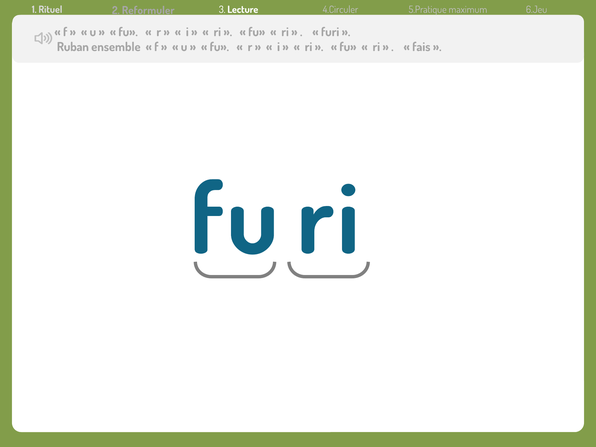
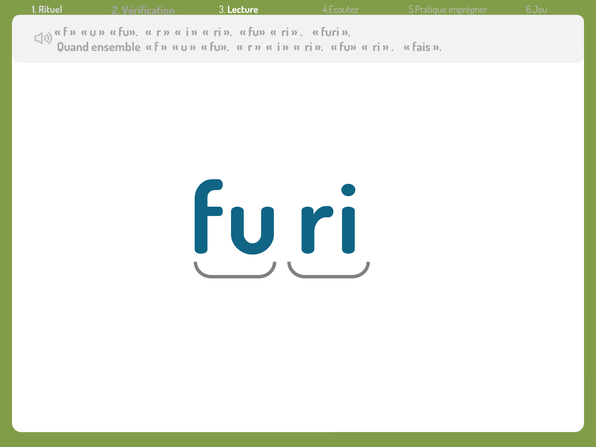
Reformuler: Reformuler -> Vérification (148, 10)
4.Circuler: 4.Circuler -> 4.Ecoutez (341, 10)
maximum: maximum -> imprégner (468, 10)
Ruban: Ruban -> Quand (73, 47)
